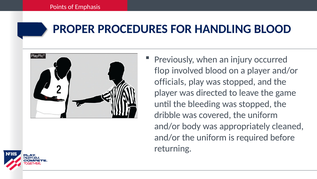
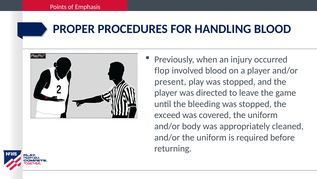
officials: officials -> present (170, 81)
dribble: dribble -> exceed (167, 115)
